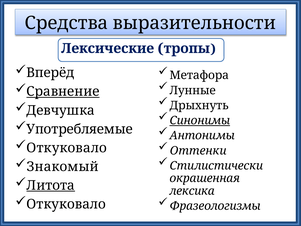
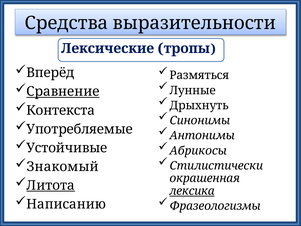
Метафора: Метафора -> Размяться (199, 75)
Девчушка: Девчушка -> Контекста (61, 110)
Синонимы underline: present -> none (200, 120)
Откуковало: Откуковало -> Устойчивые (67, 148)
Оттенки: Оттенки -> Абрикосы (198, 150)
лексика underline: none -> present (192, 191)
Откуковало: Откуковало -> Написанию (66, 204)
